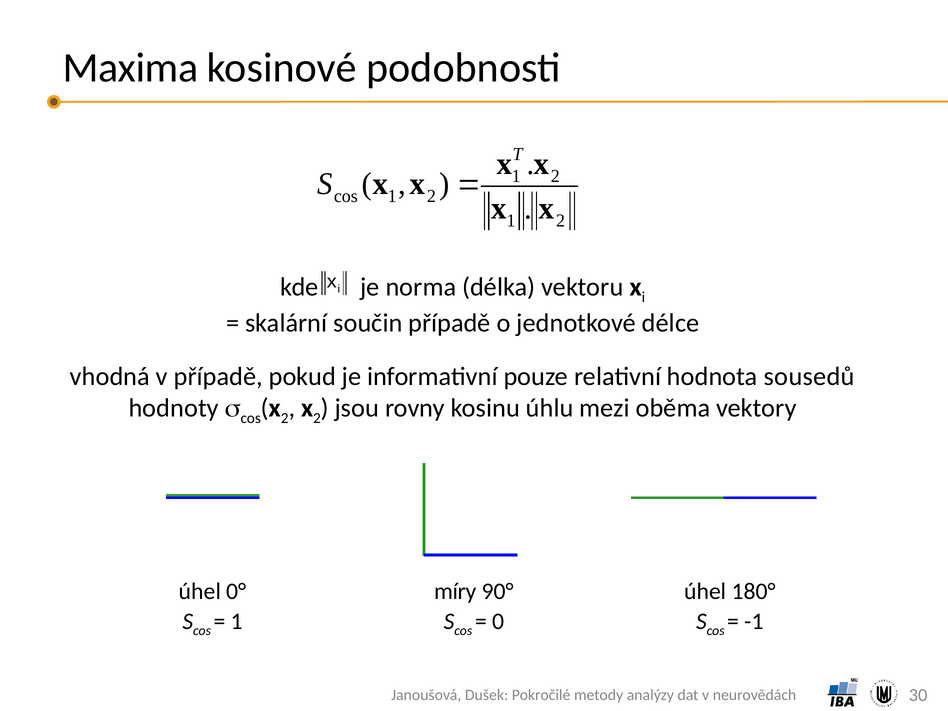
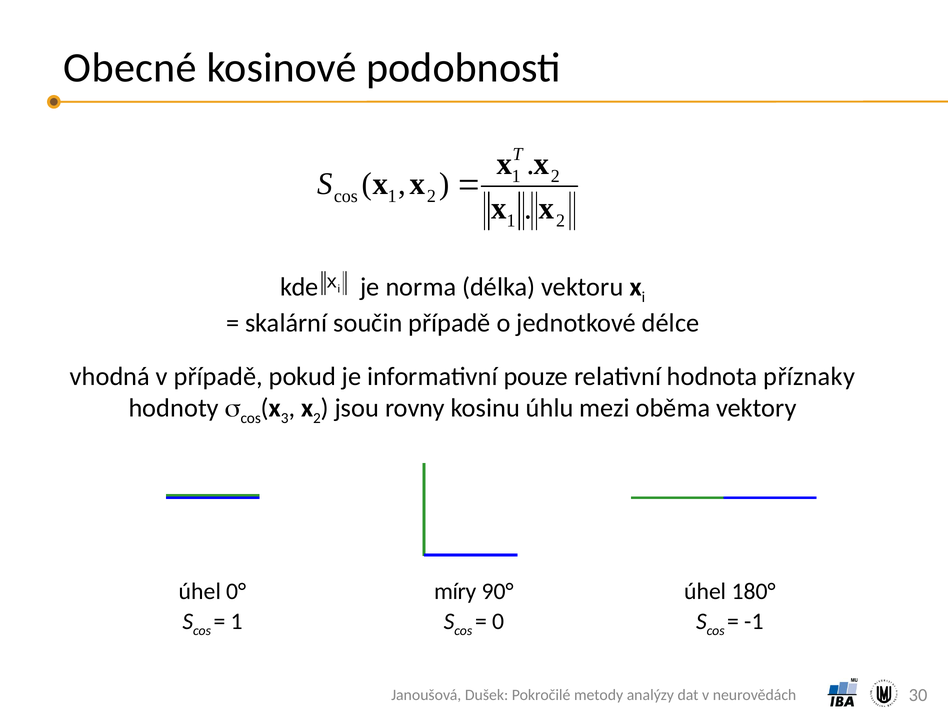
Maxima: Maxima -> Obecné (130, 68)
sousedů: sousedů -> příznaky (809, 377)
2: 2 -> 3 (285, 418)
